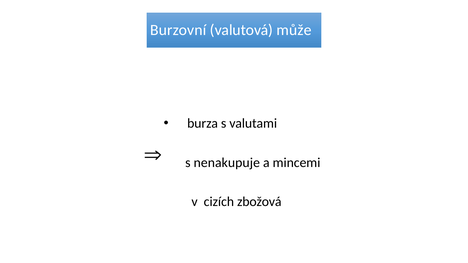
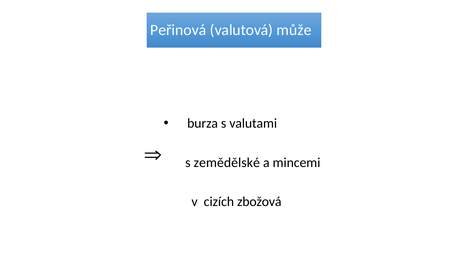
Burzovní: Burzovní -> Peřinová (178, 30)
nenakupuje: nenakupuje -> zemědělské (227, 163)
